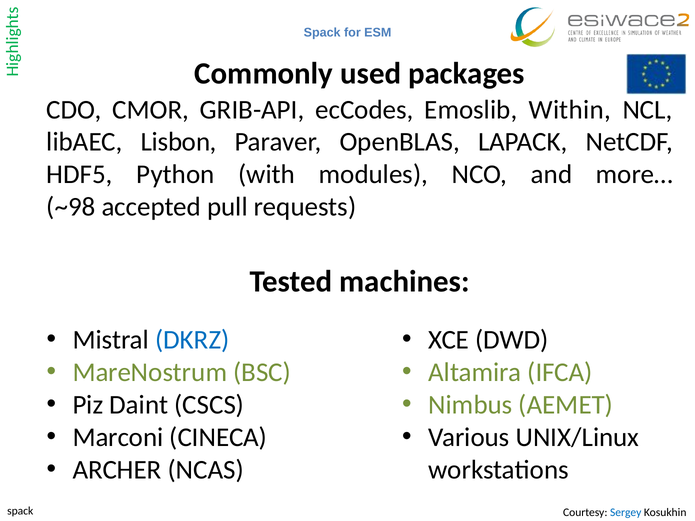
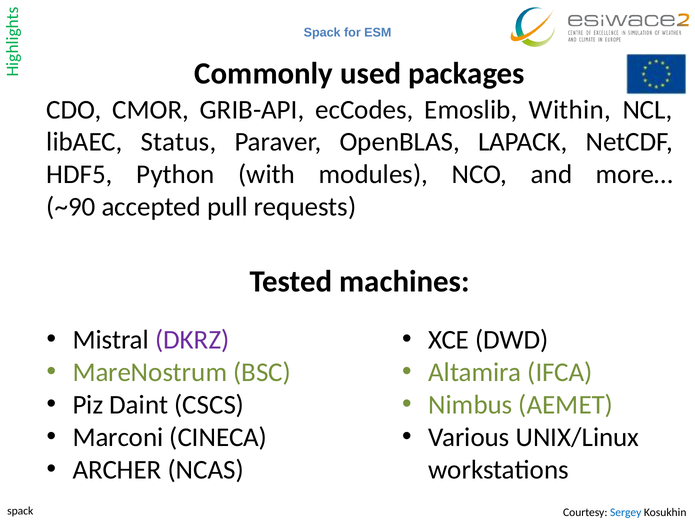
Lisbon: Lisbon -> Status (178, 142)
~98: ~98 -> ~90 (71, 207)
DKRZ colour: blue -> purple (192, 340)
